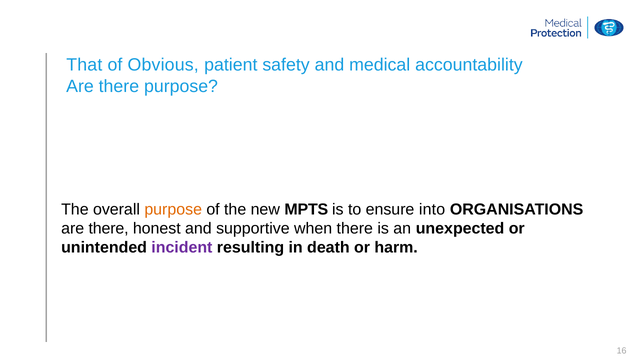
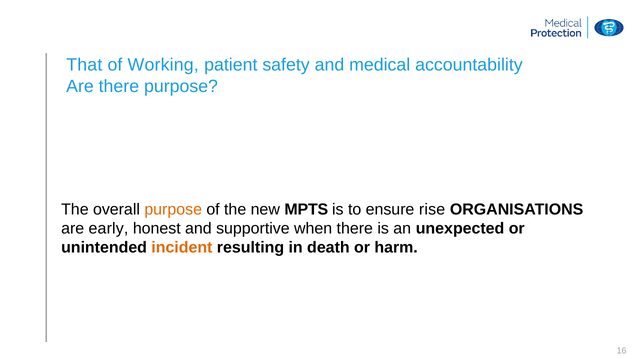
Obvious: Obvious -> Working (163, 65)
into: into -> rise (432, 209)
there: there -> early (108, 228)
incident colour: purple -> orange (182, 248)
